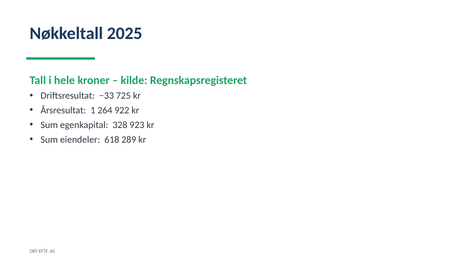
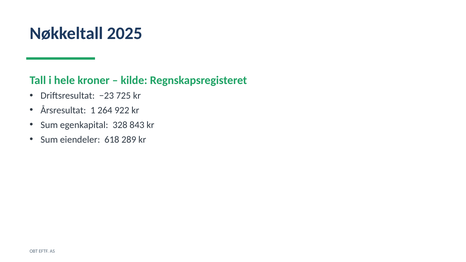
−33: −33 -> −23 (106, 96)
923: 923 -> 843 (137, 125)
